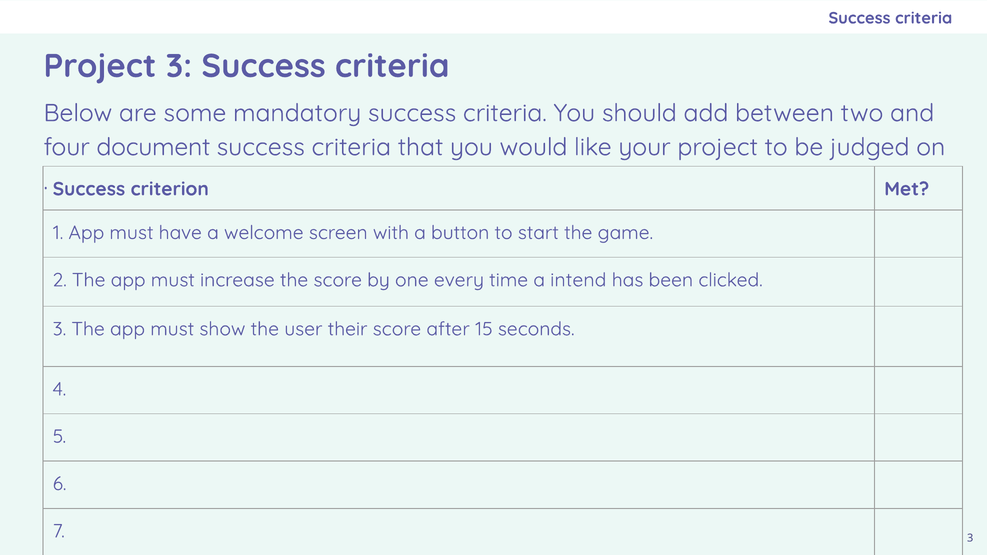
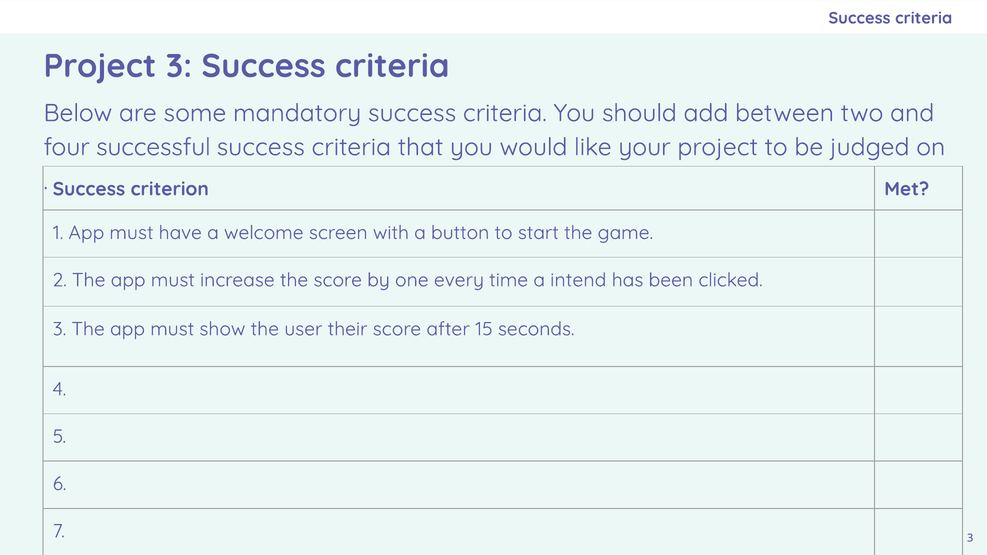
document: document -> successful (153, 147)
